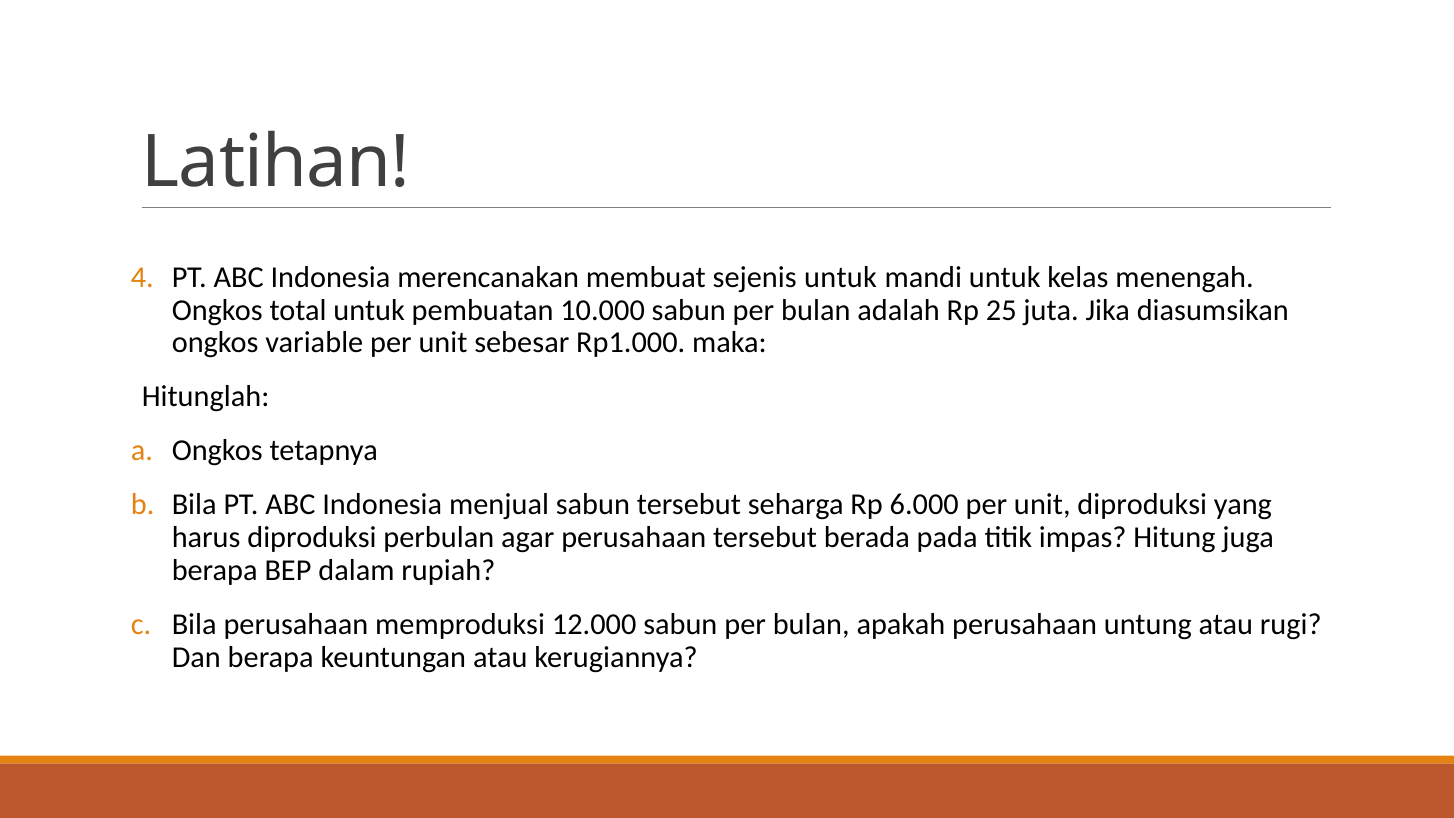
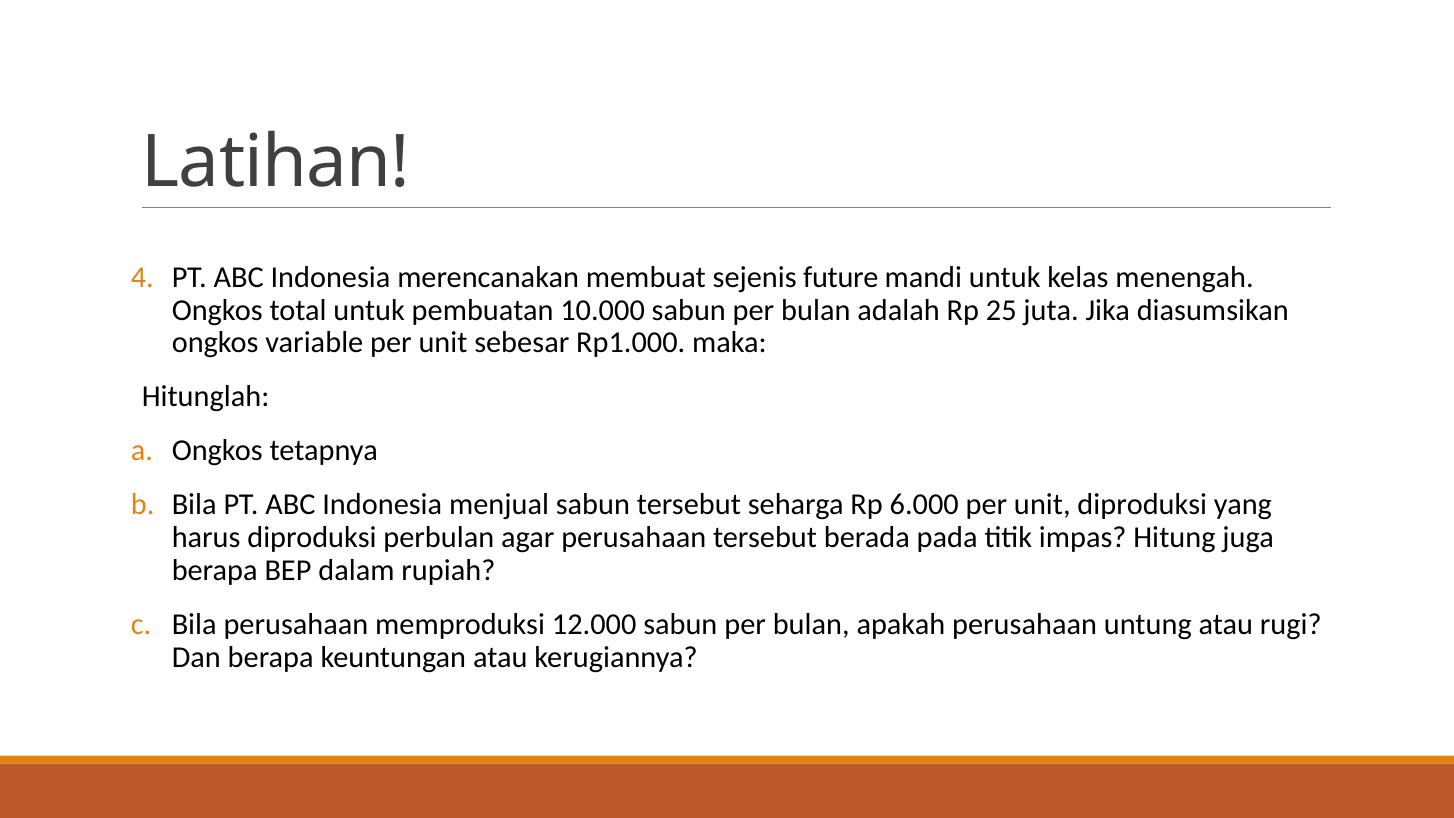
sejenis untuk: untuk -> future (841, 277)
